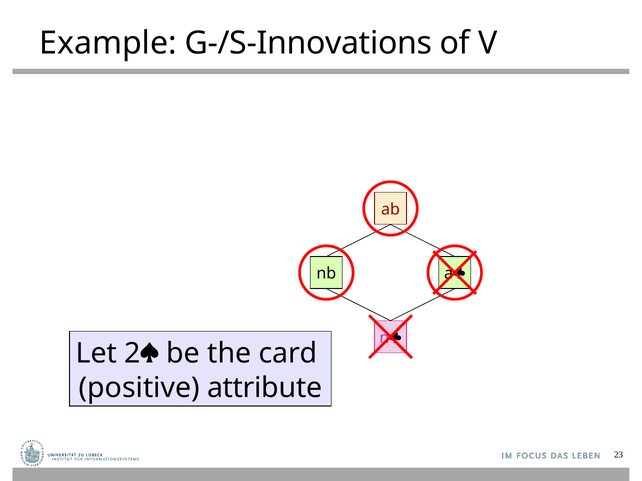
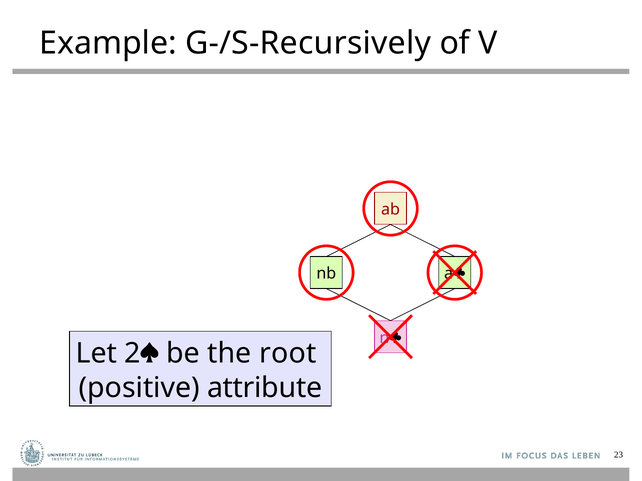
G-/S-Innovations: G-/S-Innovations -> G-/S-Recursively (308, 43)
card: card -> root (288, 354)
